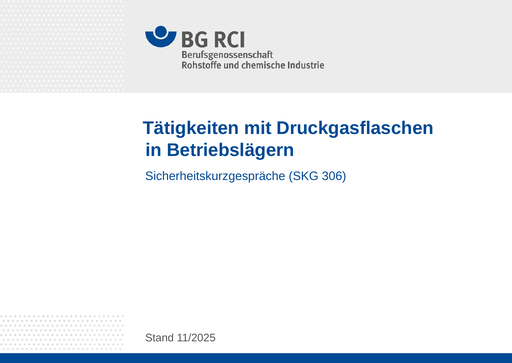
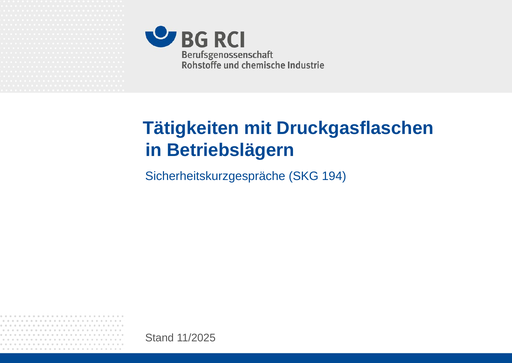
306: 306 -> 194 (334, 176)
